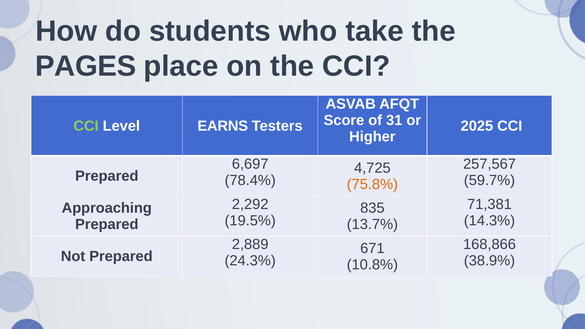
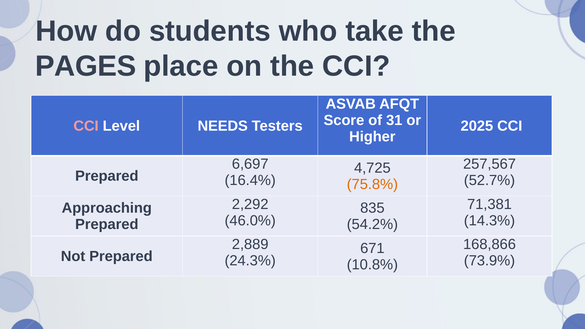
CCI colour: light green -> pink (86, 126)
EARNS: EARNS -> NEEDS (223, 126)
78.4%: 78.4% -> 16.4% (250, 180)
59.7%: 59.7% -> 52.7% (489, 180)
19.5%: 19.5% -> 46.0% (250, 221)
13.7%: 13.7% -> 54.2% (372, 224)
38.9%: 38.9% -> 73.9% (489, 261)
